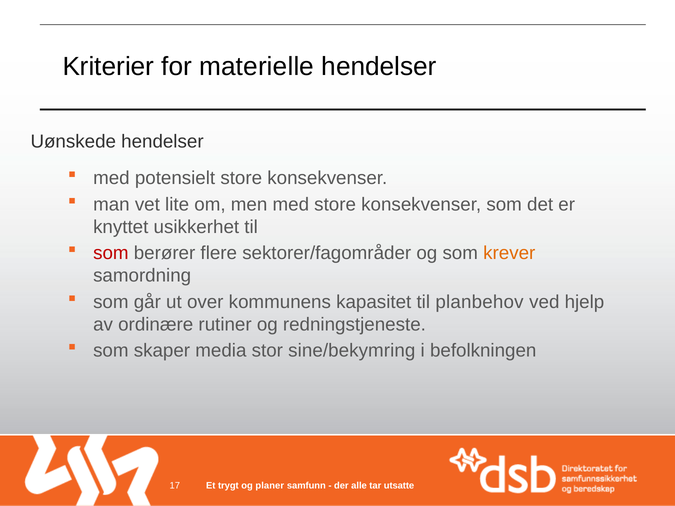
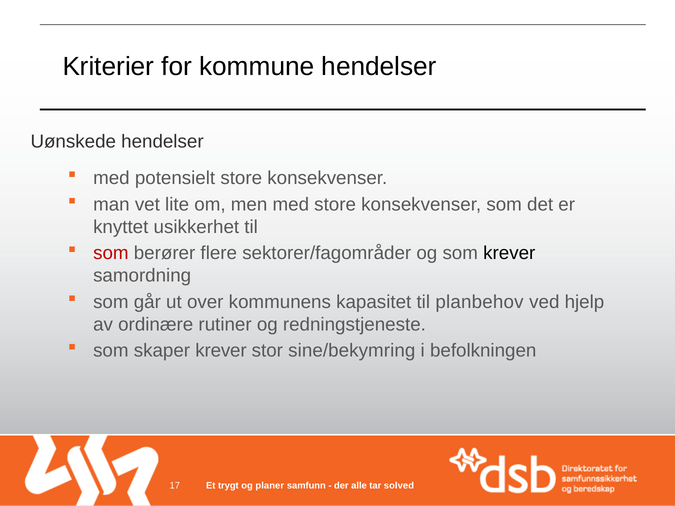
materielle: materielle -> kommune (257, 66)
krever colour: orange -> black (509, 253)
skaper media: media -> krever (221, 351)
utsatte: utsatte -> solved (399, 486)
